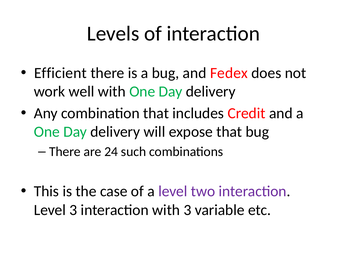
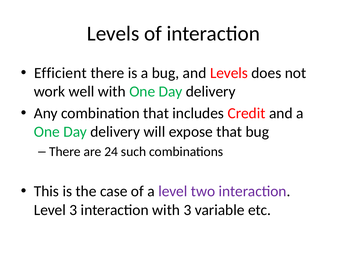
and Fedex: Fedex -> Levels (229, 73)
